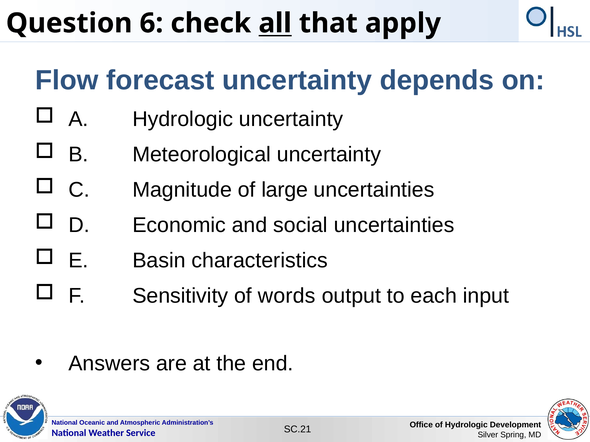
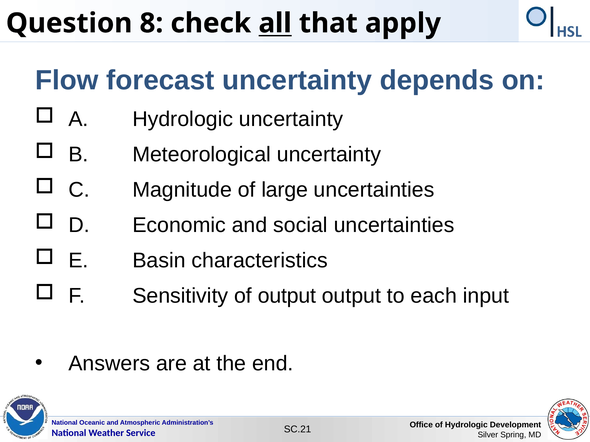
6: 6 -> 8 (151, 23)
of words: words -> output (287, 296)
